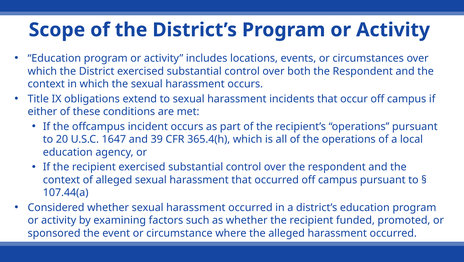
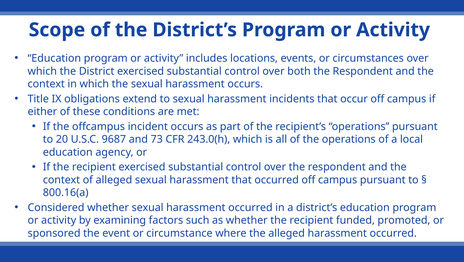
1647: 1647 -> 9687 (114, 139)
39: 39 -> 73 (157, 139)
365.4(h: 365.4(h -> 243.0(h (209, 139)
107.44(a: 107.44(a -> 800.16(a (66, 192)
